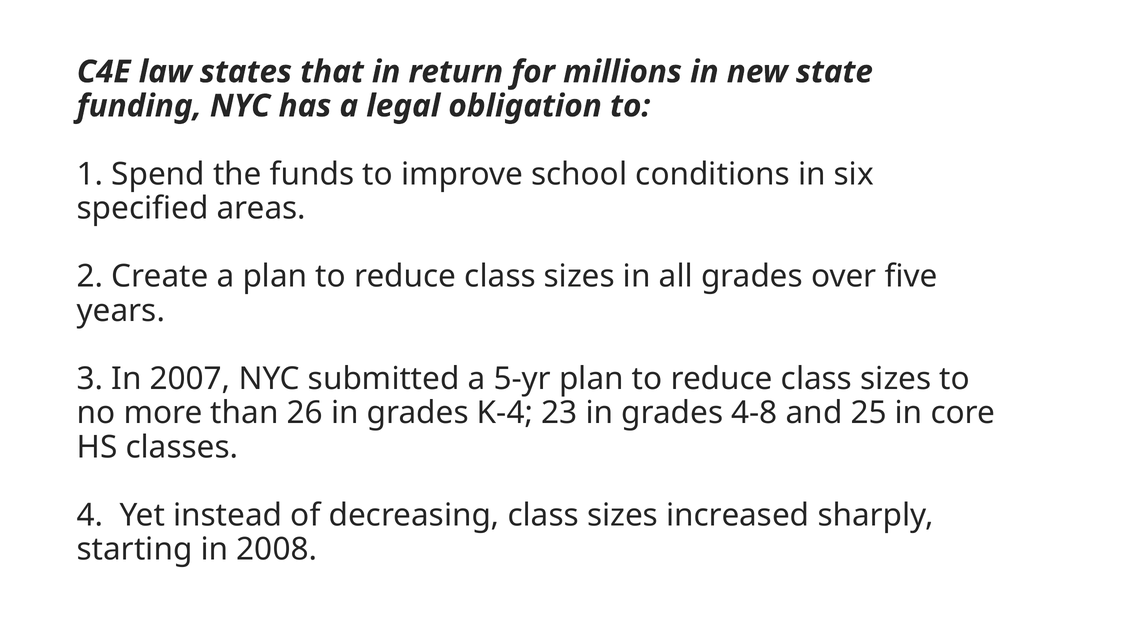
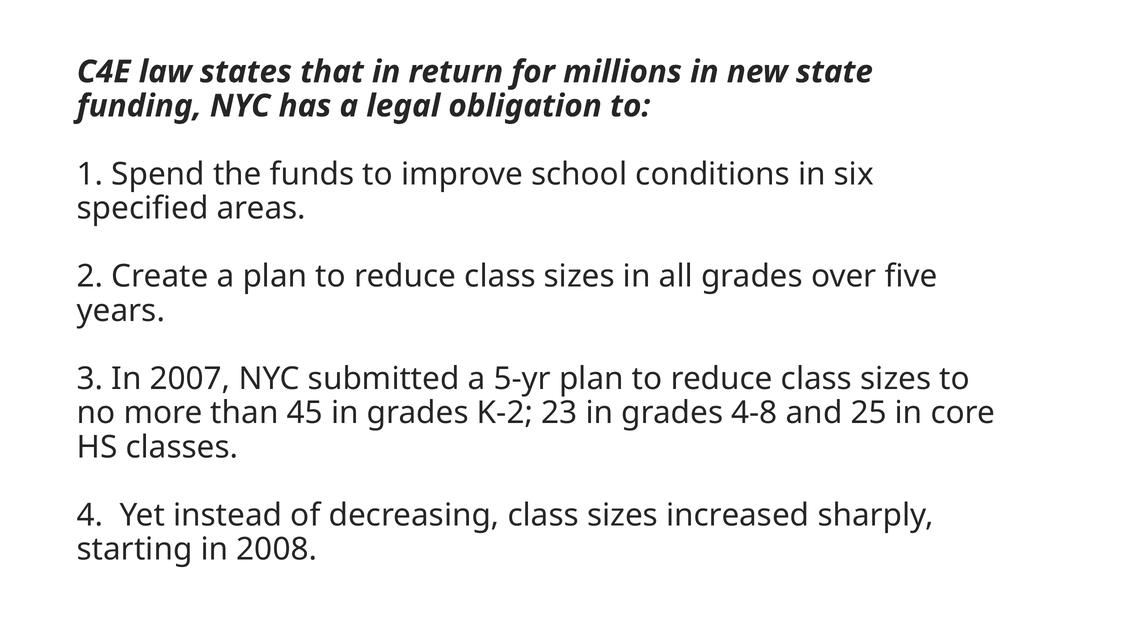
26: 26 -> 45 (305, 413)
K-4: K-4 -> K-2 (505, 413)
